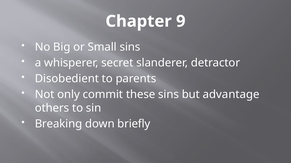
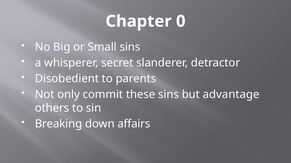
9: 9 -> 0 (181, 21)
briefly: briefly -> affairs (134, 124)
